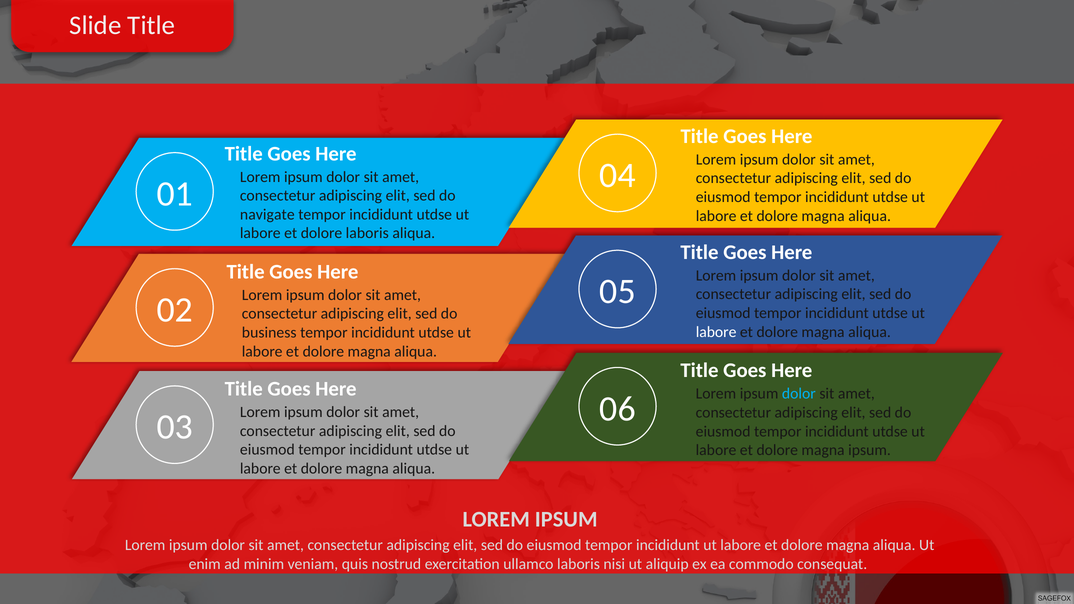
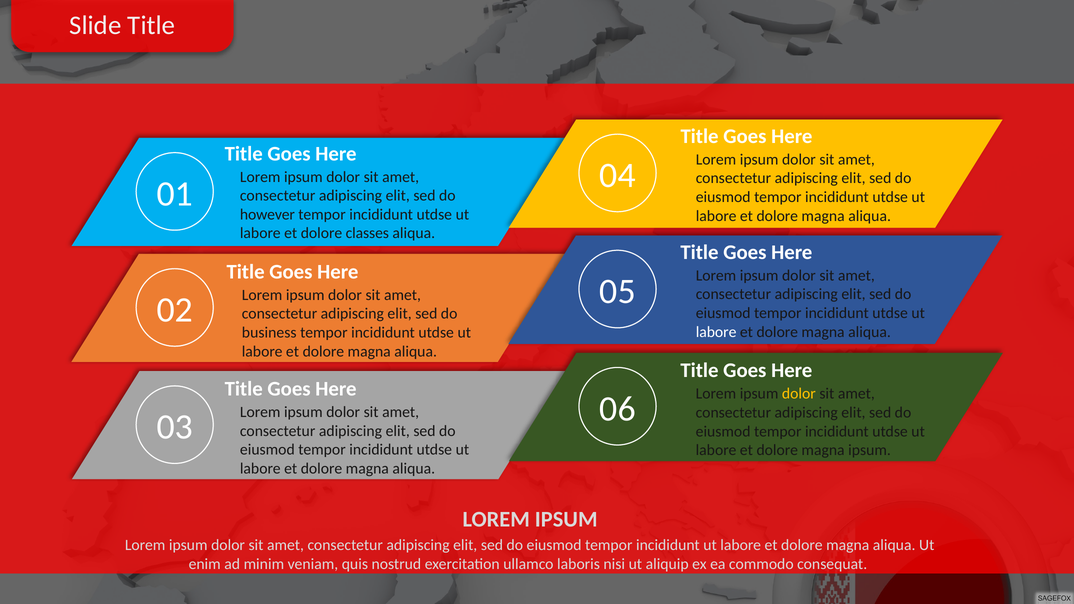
navigate: navigate -> however (267, 215)
dolore laboris: laboris -> classes (367, 233)
dolor colour: light blue -> yellow (799, 394)
